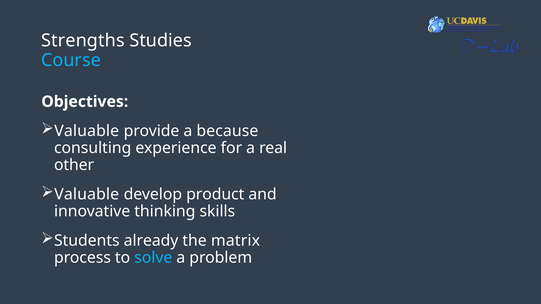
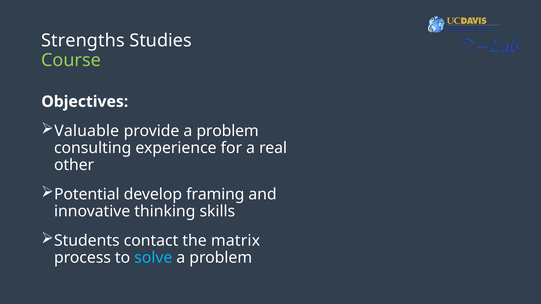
Course colour: light blue -> light green (71, 60)
provide a because: because -> problem (228, 131)
Valuable: Valuable -> Potential (87, 195)
product: product -> framing (215, 195)
already: already -> contact (151, 241)
